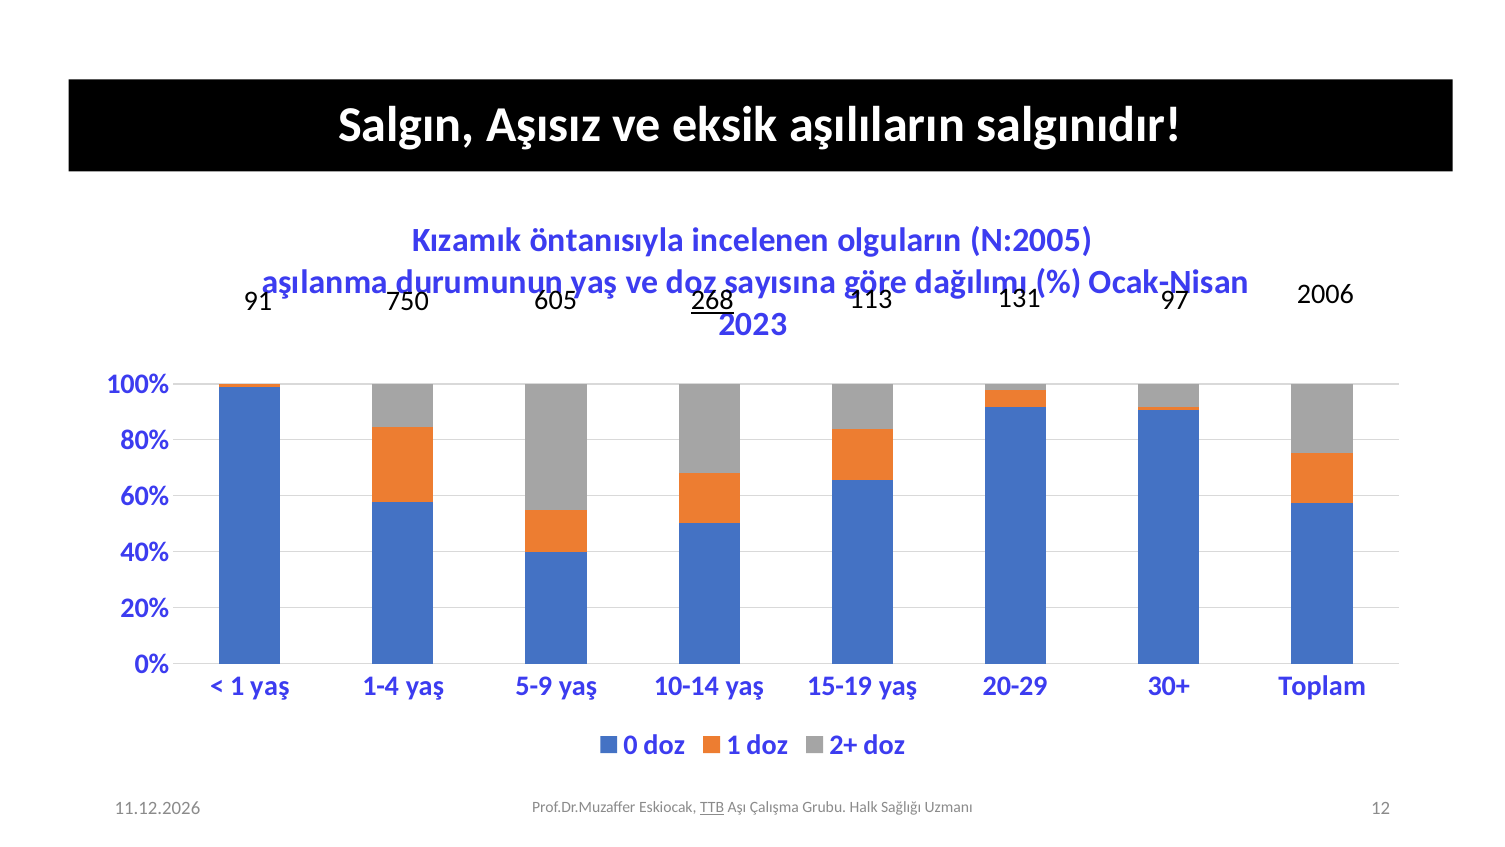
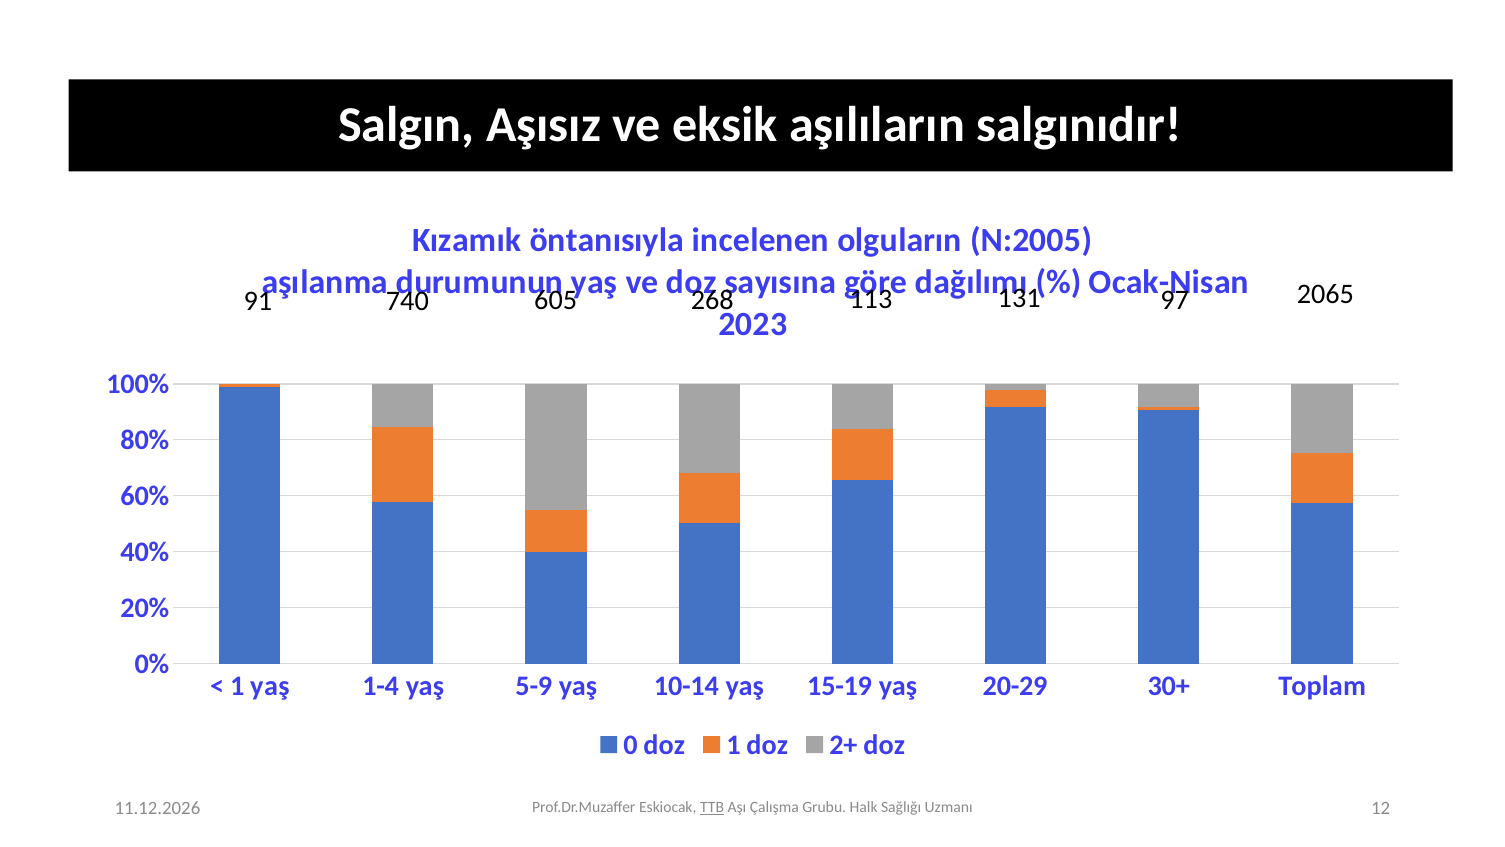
750: 750 -> 740 (407, 301)
268 underline: present -> none (712, 300)
2006: 2006 -> 2065 (1325, 294)
